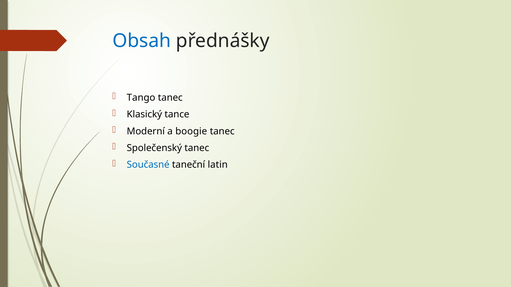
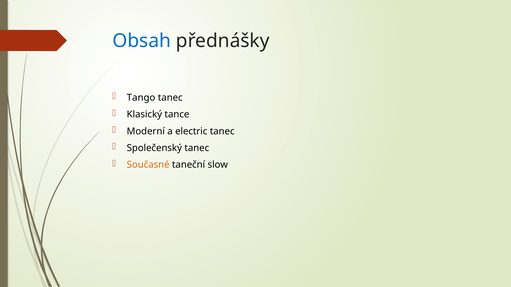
boogie: boogie -> electric (191, 131)
Současné colour: blue -> orange (148, 165)
latin: latin -> slow (218, 165)
